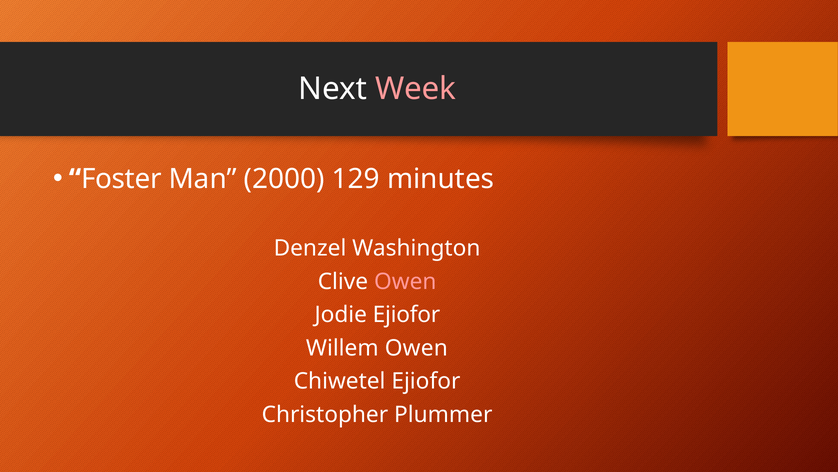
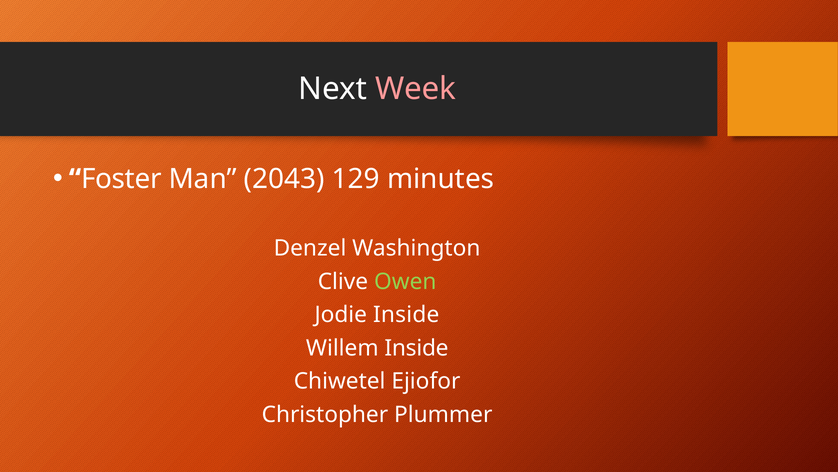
2000: 2000 -> 2043 (284, 179)
Owen colour: pink -> light green (405, 281)
Jodie Ejiofor: Ejiofor -> Inside (406, 314)
Willem Owen: Owen -> Inside (417, 348)
